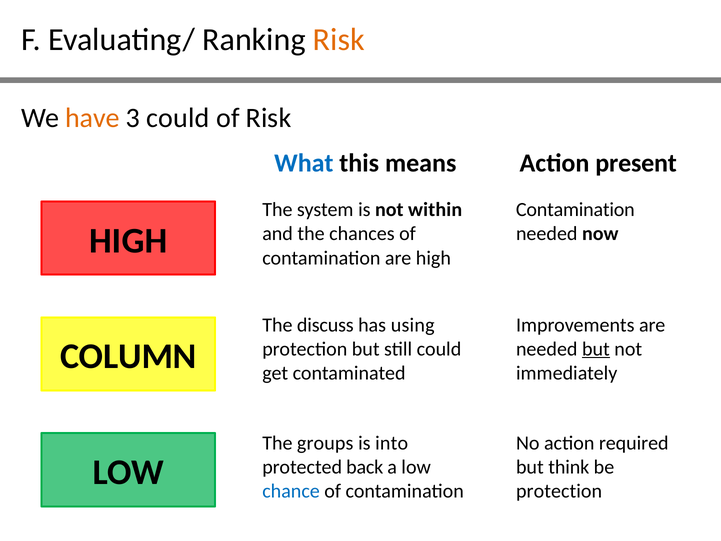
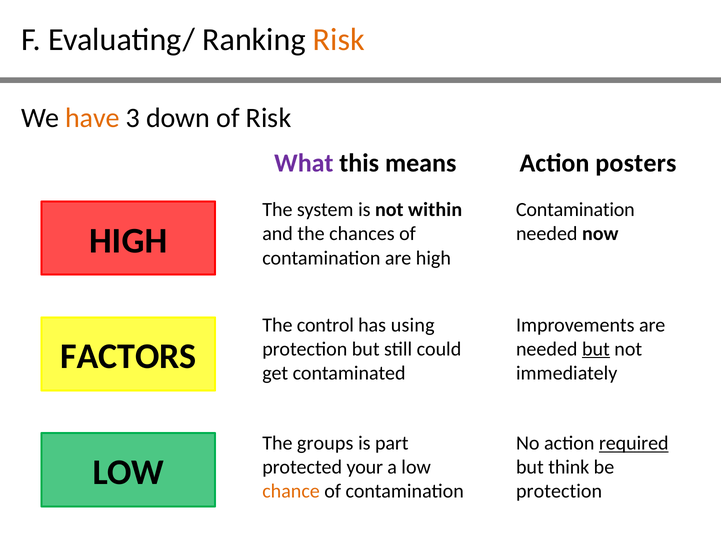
3 could: could -> down (178, 118)
What colour: blue -> purple (304, 163)
present: present -> posters (636, 163)
discuss: discuss -> control (325, 325)
COLUMN: COLUMN -> FACTORS (128, 356)
into: into -> part (392, 443)
required underline: none -> present (634, 443)
back: back -> your (365, 467)
chance colour: blue -> orange (291, 491)
